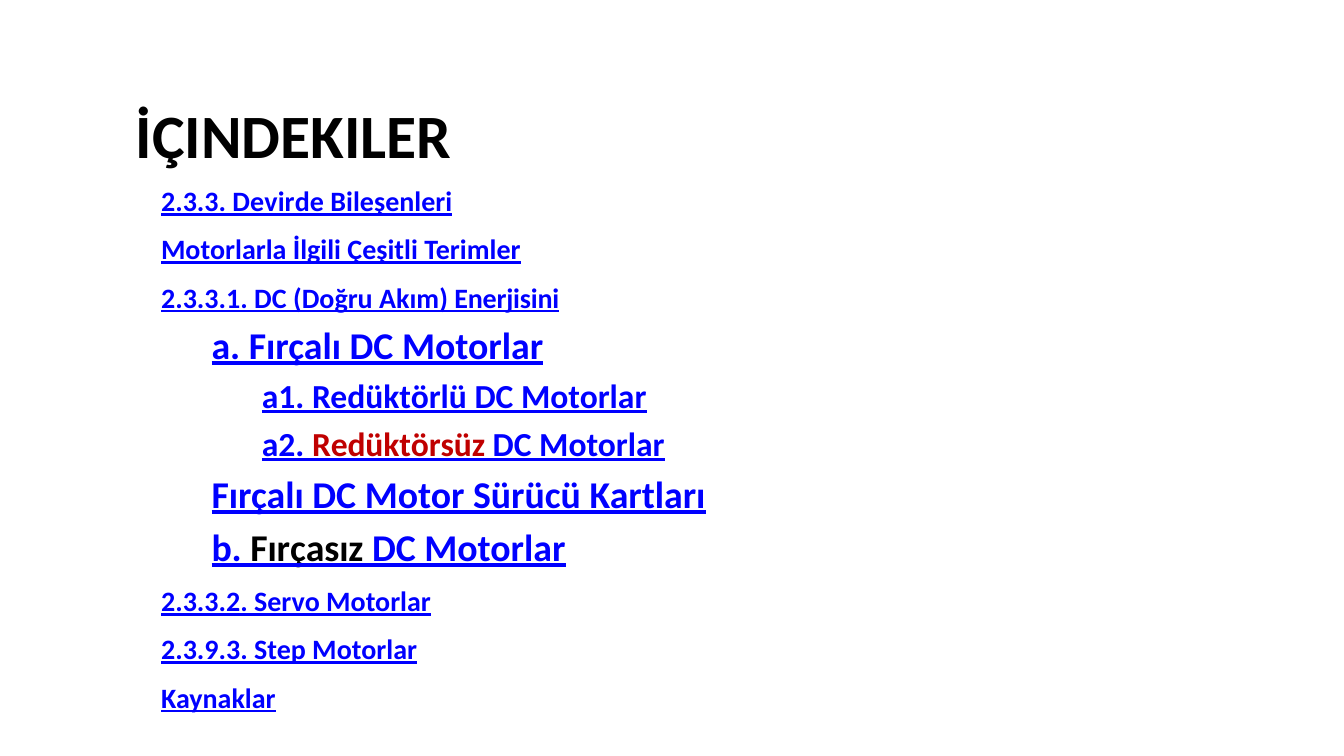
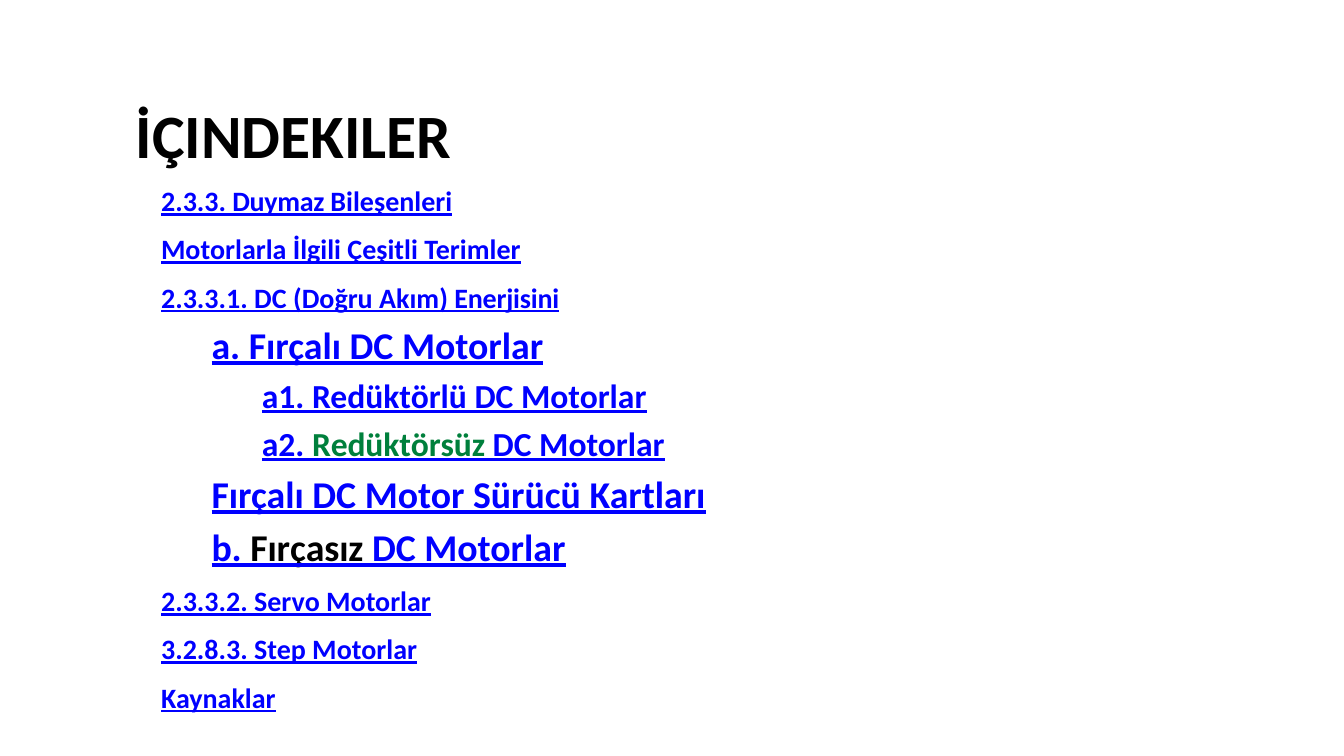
Devirde: Devirde -> Duymaz (278, 202)
Redüktörsüz colour: red -> green (399, 445)
2.3.9.3: 2.3.9.3 -> 3.2.8.3 (204, 651)
